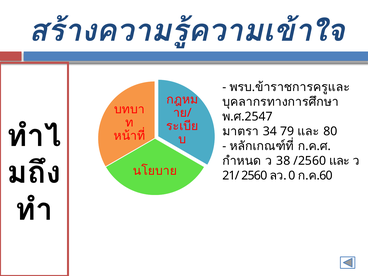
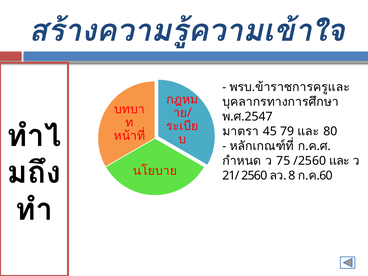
34: 34 -> 45 (270, 131)
38: 38 -> 75 (283, 161)
0: 0 -> 8 (292, 175)
